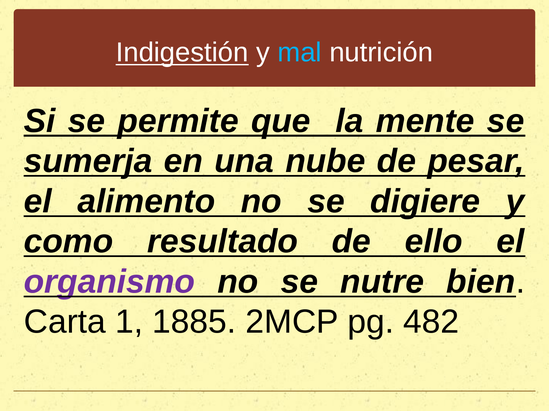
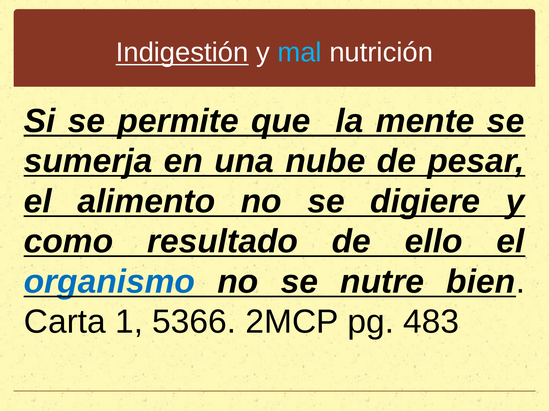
organismo colour: purple -> blue (109, 282)
1885: 1885 -> 5366 (194, 323)
482: 482 -> 483 (431, 323)
